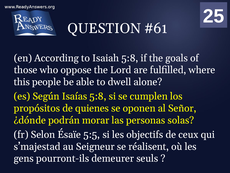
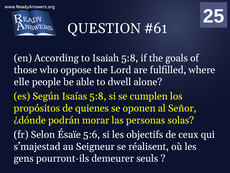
this: this -> elle (22, 82)
5:5: 5:5 -> 5:6 (92, 134)
